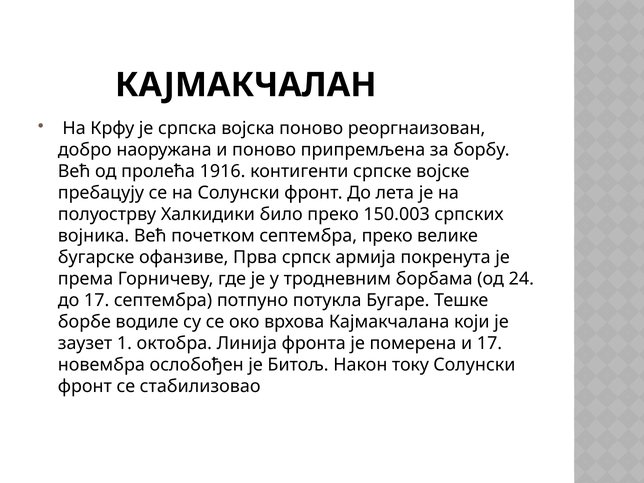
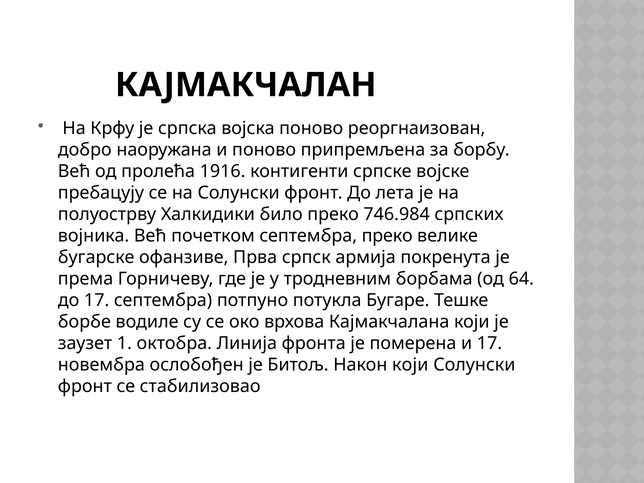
150.003: 150.003 -> 746.984 (397, 214)
24: 24 -> 64 (521, 279)
Након току: току -> који (410, 365)
